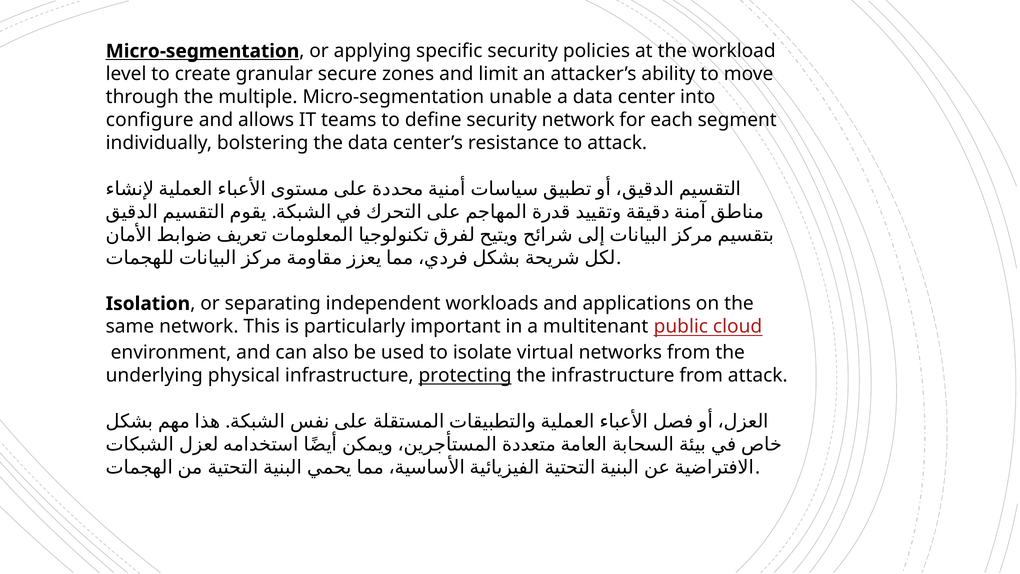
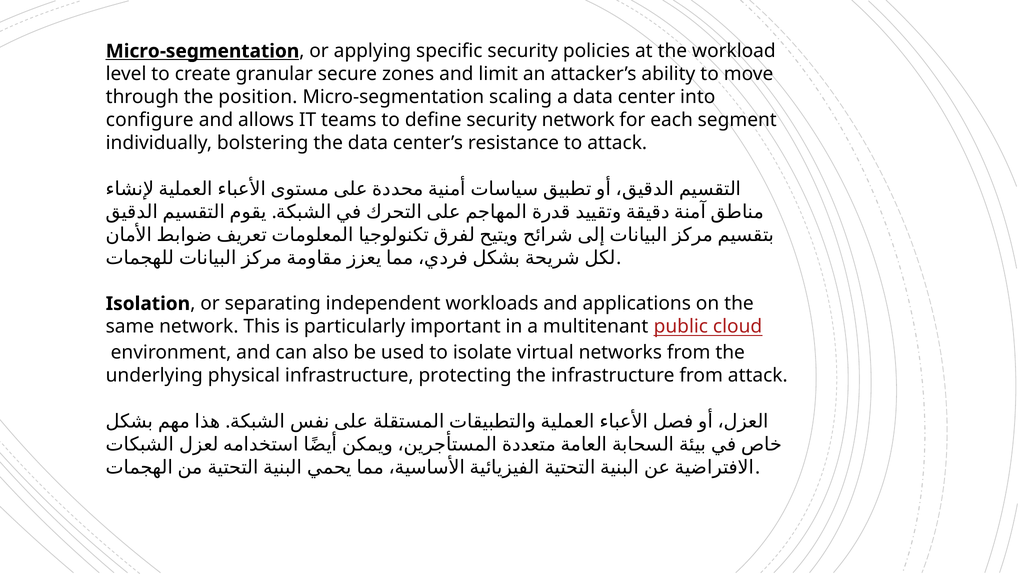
multiple: multiple -> position (258, 97)
unable: unable -> scaling (521, 97)
protecting underline: present -> none (465, 375)
